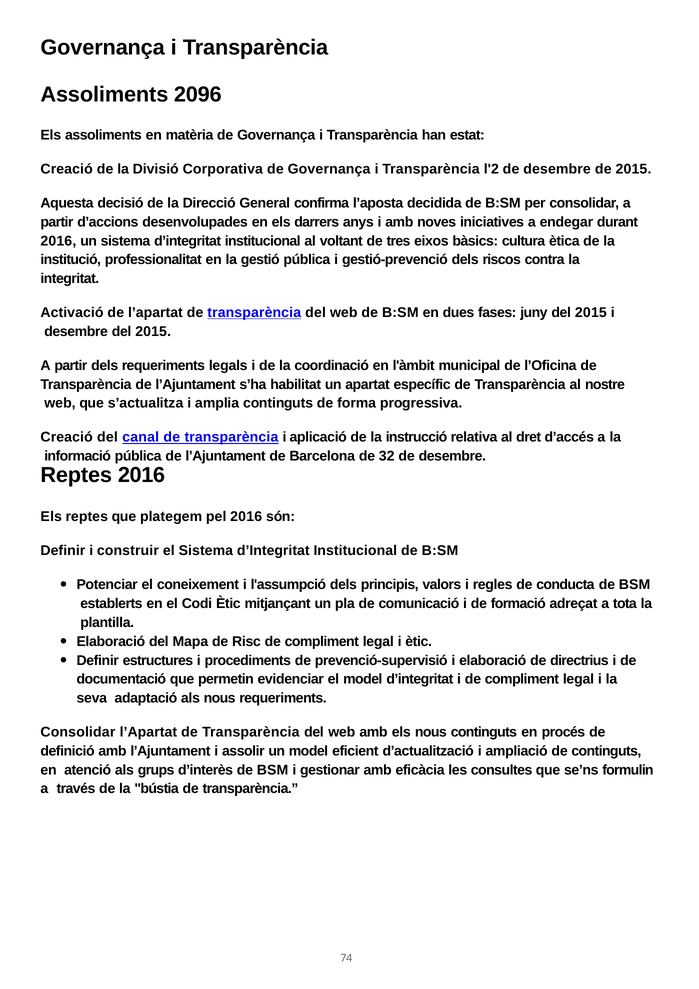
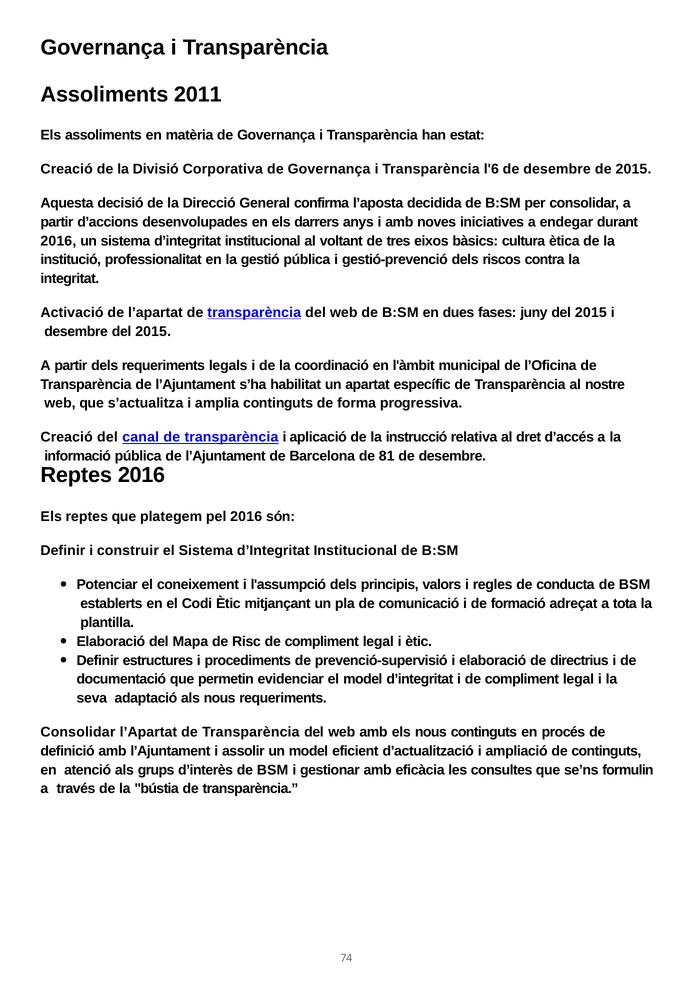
2096: 2096 -> 2011 (198, 95)
l'2: l'2 -> l'6 (491, 169)
32: 32 -> 81 (387, 456)
